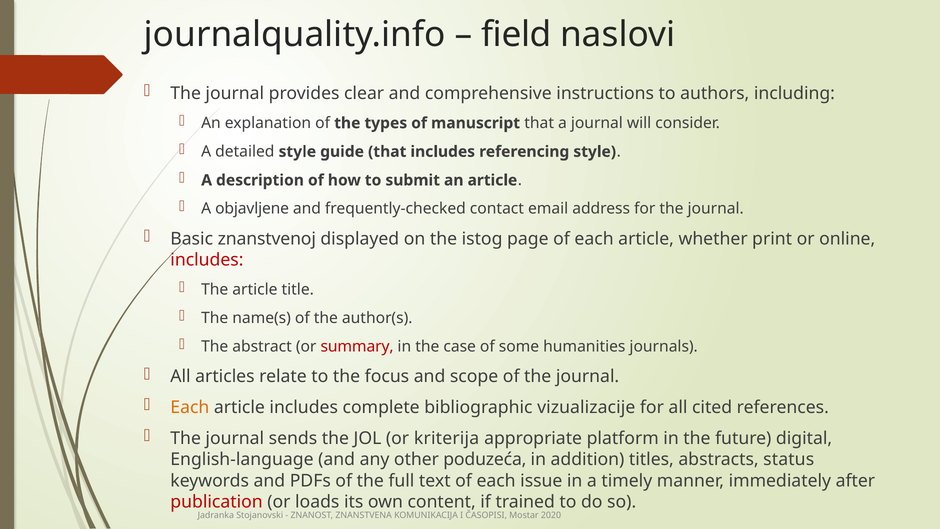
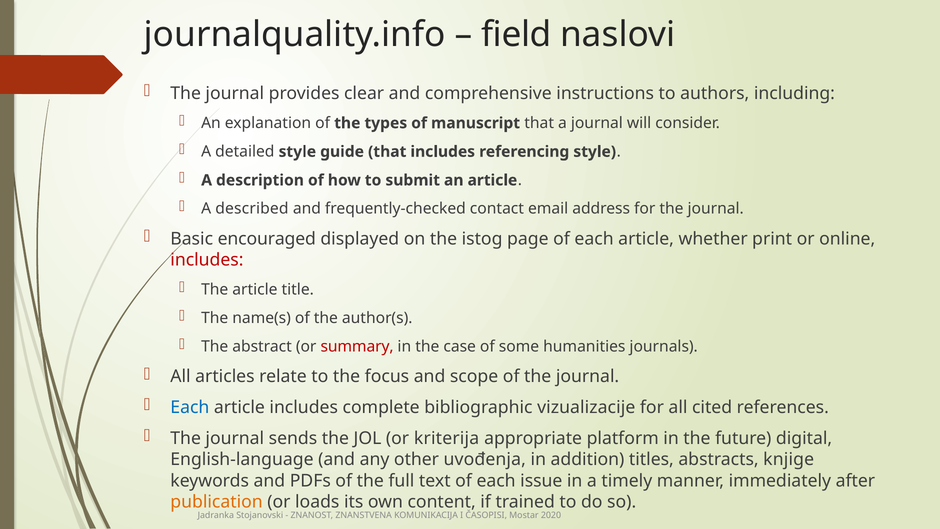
objavljene: objavljene -> described (252, 209)
znanstvenoj: znanstvenoj -> encouraged (267, 239)
Each colour: orange -> blue (190, 407)
poduzeća: poduzeća -> uvođenja (485, 459)
status: status -> knjige (789, 459)
publication colour: red -> orange (217, 502)
